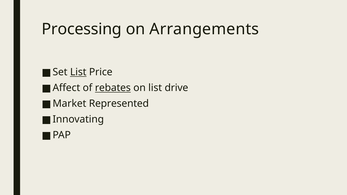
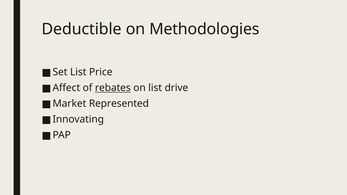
Processing: Processing -> Deductible (82, 29)
Arrangements: Arrangements -> Methodologies (204, 29)
List underline: present -> none (78, 72)
